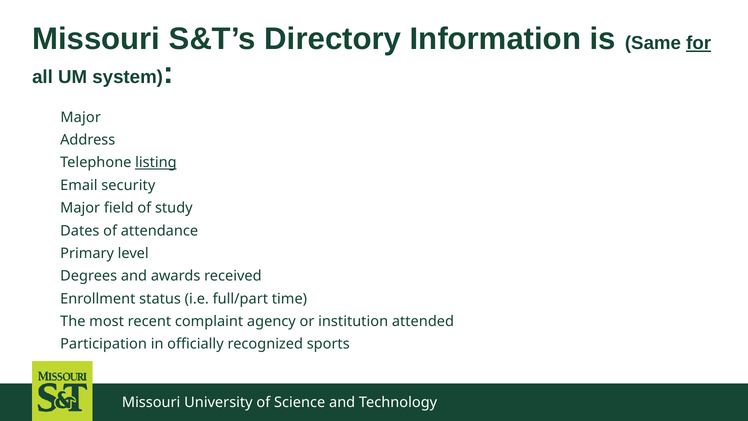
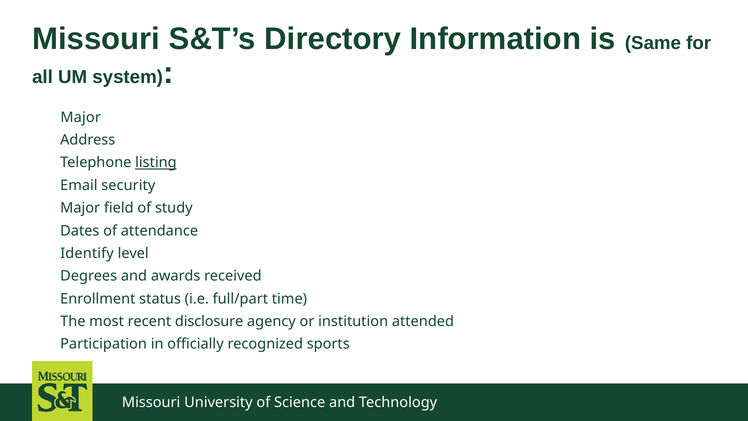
for underline: present -> none (699, 43)
Primary: Primary -> Identify (87, 253)
complaint: complaint -> disclosure (209, 321)
